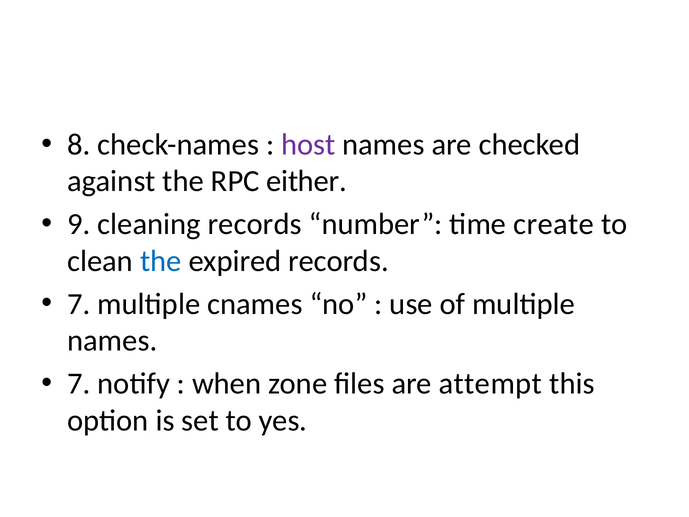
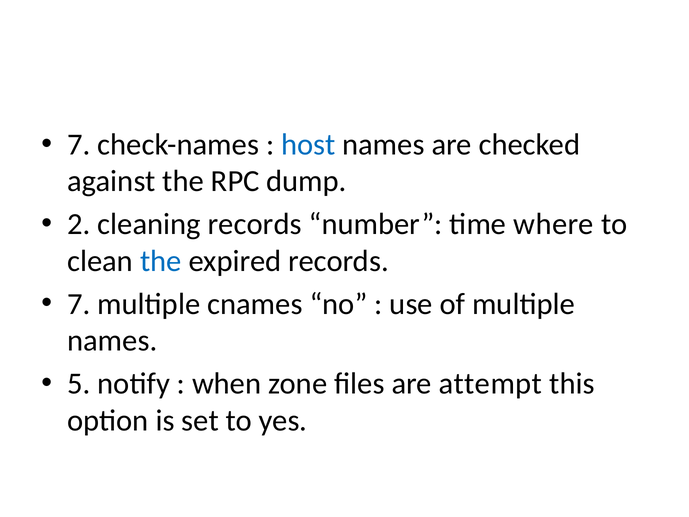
8: 8 -> 7 (79, 145)
host colour: purple -> blue (308, 145)
either: either -> dump (306, 181)
9: 9 -> 2 (79, 224)
create: create -> where (554, 224)
7: 7 -> 5 (79, 383)
